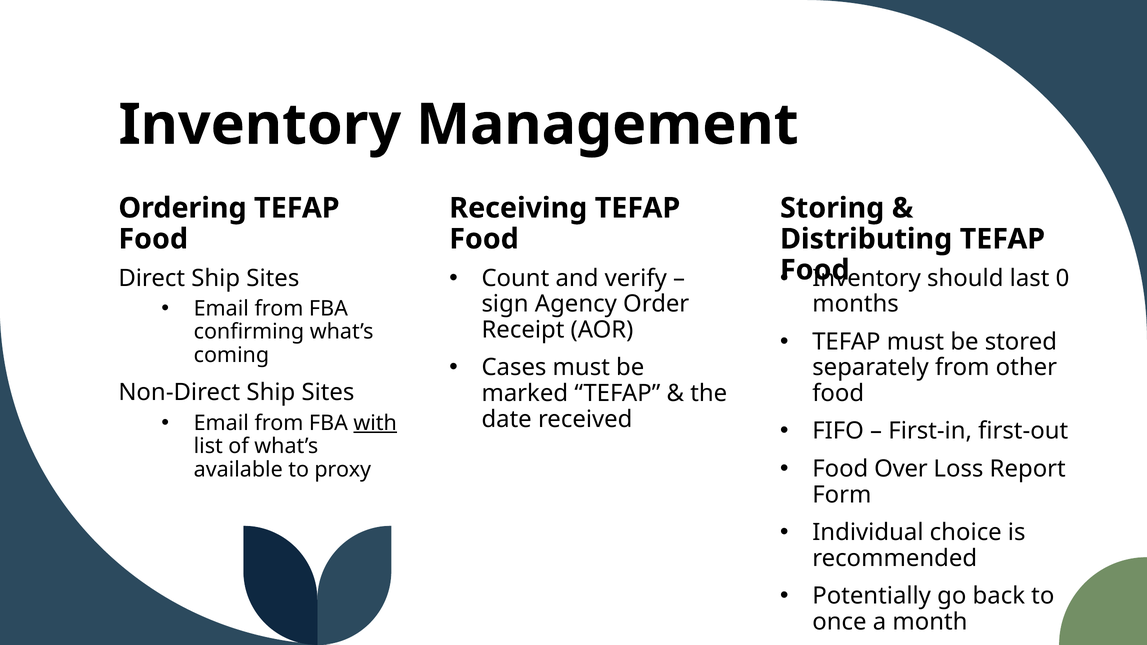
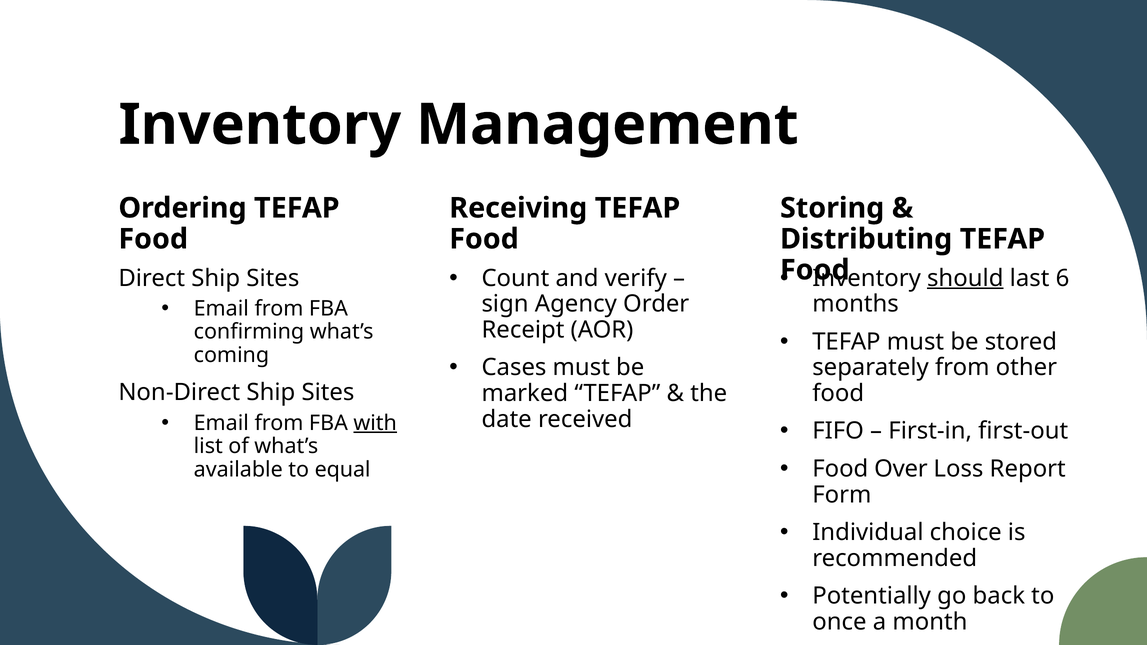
should underline: none -> present (965, 278)
0: 0 -> 6 (1063, 278)
proxy: proxy -> equal (343, 470)
